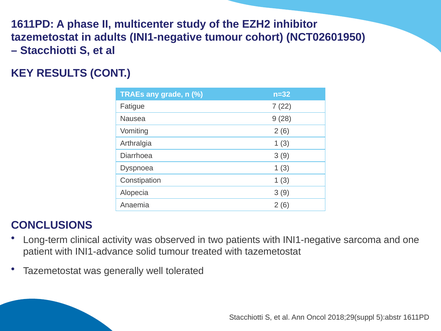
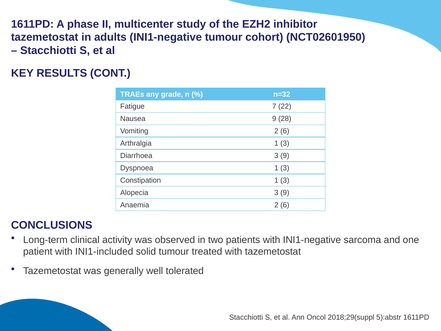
INI1-advance: INI1-advance -> INI1-included (104, 252)
